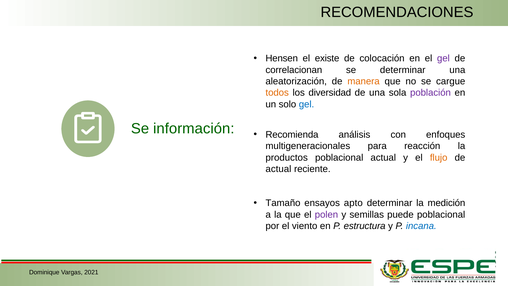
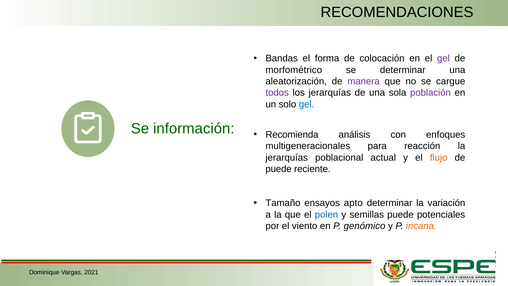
Hensen: Hensen -> Bandas (282, 58)
existe: existe -> forma (327, 58)
correlacionan: correlacionan -> morfométrico (294, 70)
manera colour: orange -> purple (364, 81)
todos colour: orange -> purple (277, 93)
los diversidad: diversidad -> jerarquías (330, 93)
productos: productos -> jerarquías (287, 157)
actual: actual -> puede (279, 169)
medición: medición -> variación (446, 203)
polen colour: purple -> blue (326, 214)
puede poblacional: poblacional -> potenciales (441, 214)
estructura: estructura -> genómico (365, 226)
incana colour: blue -> orange (421, 226)
